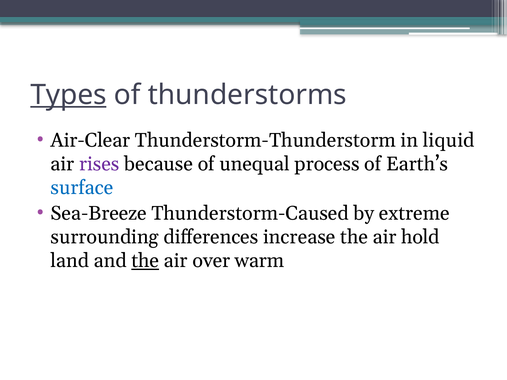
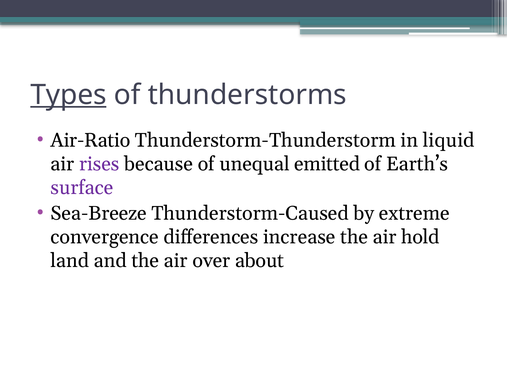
Air-Clear: Air-Clear -> Air-Ratio (91, 140)
process: process -> emitted (327, 164)
surface colour: blue -> purple (82, 188)
surrounding: surrounding -> convergence (105, 237)
the underline: present -> none (145, 261)
warm: warm -> about (260, 261)
